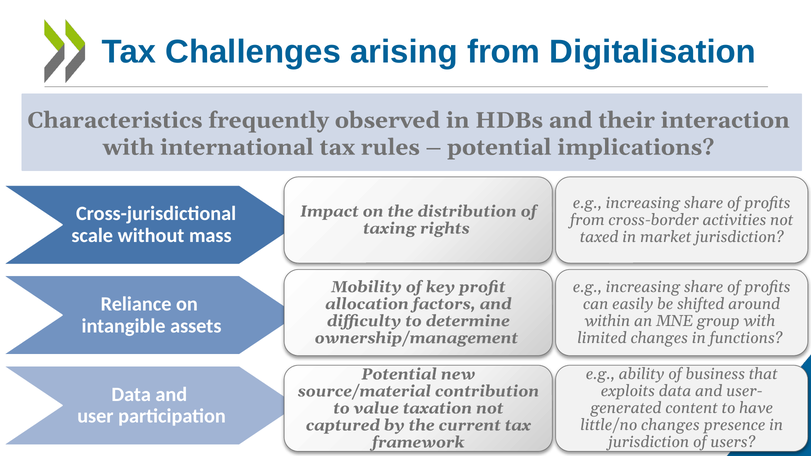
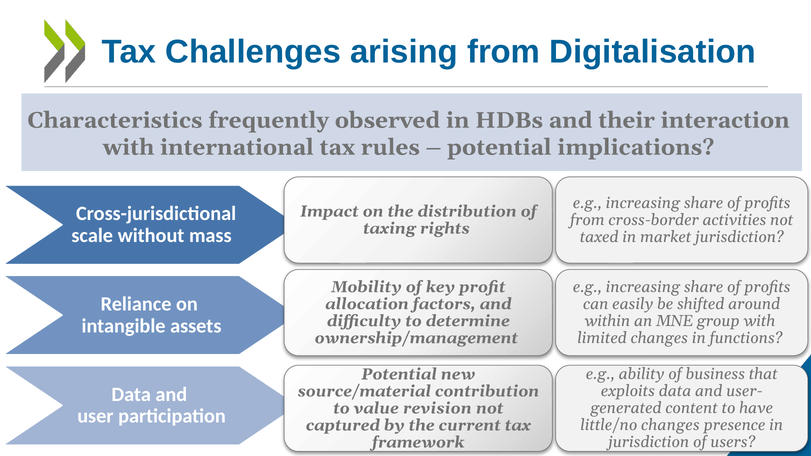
taxation: taxation -> revision (437, 408)
